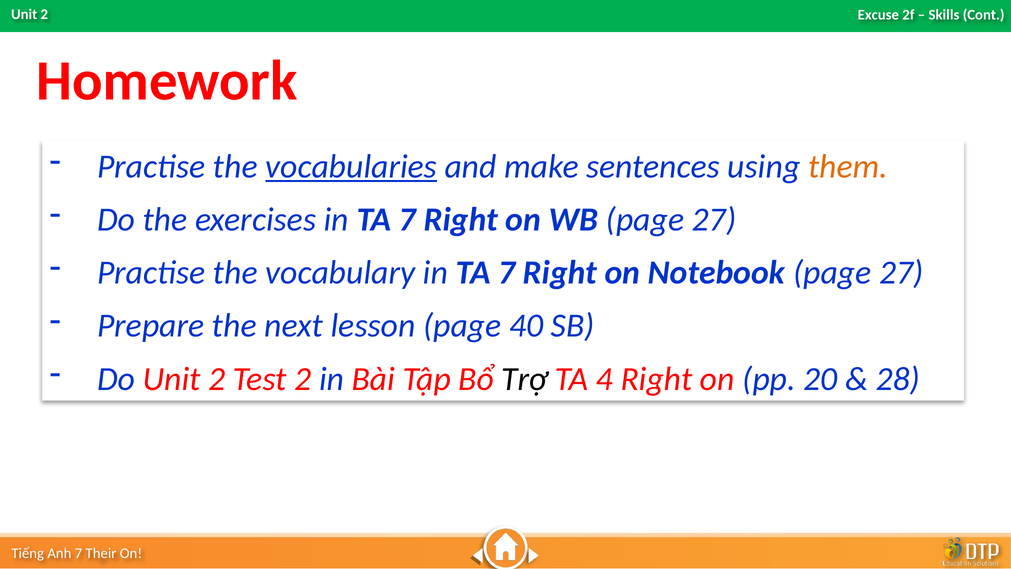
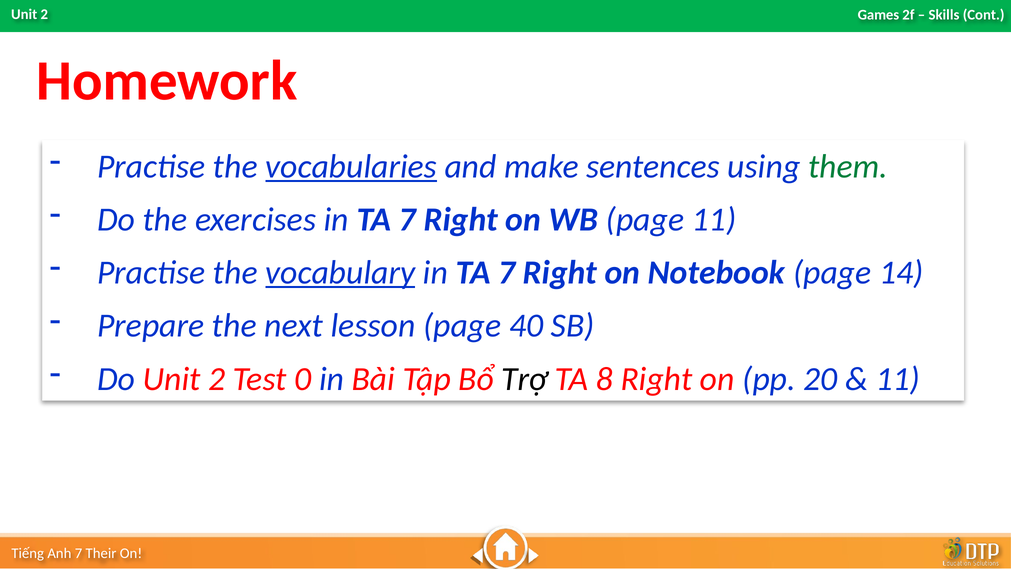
Excuse: Excuse -> Games (878, 15)
them colour: orange -> green (848, 166)
WB page 27: 27 -> 11 (714, 219)
vocabulary underline: none -> present (340, 273)
Notebook page 27: 27 -> 14 (901, 273)
Test 2: 2 -> 0 (303, 379)
4: 4 -> 8 (604, 379)
28: 28 -> 11 (898, 379)
